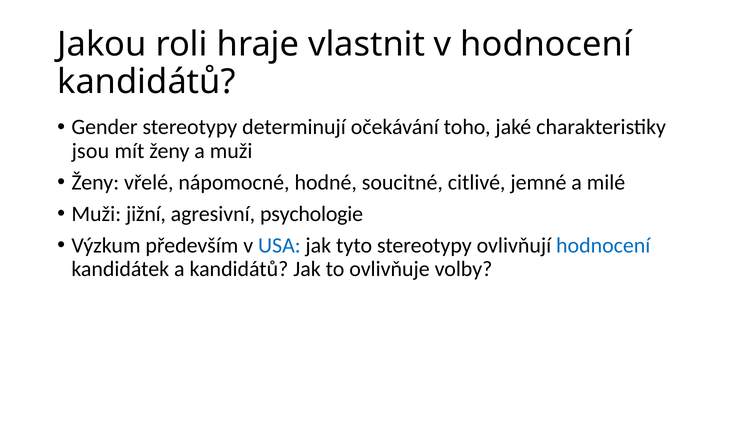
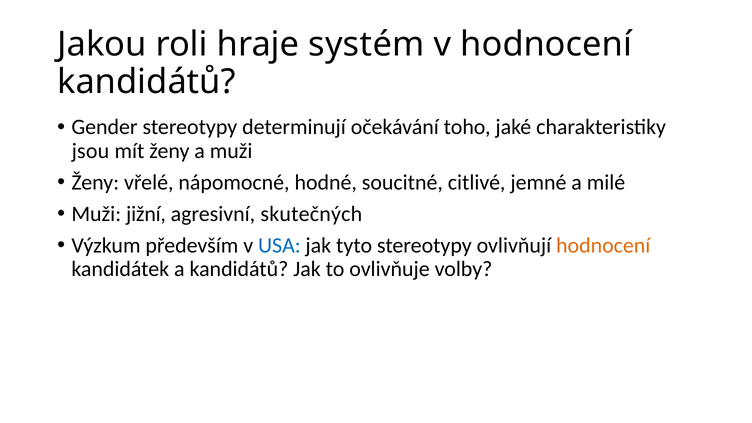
vlastnit: vlastnit -> systém (366, 45)
psychologie: psychologie -> skutečných (311, 214)
hodnocení colour: blue -> orange (603, 245)
